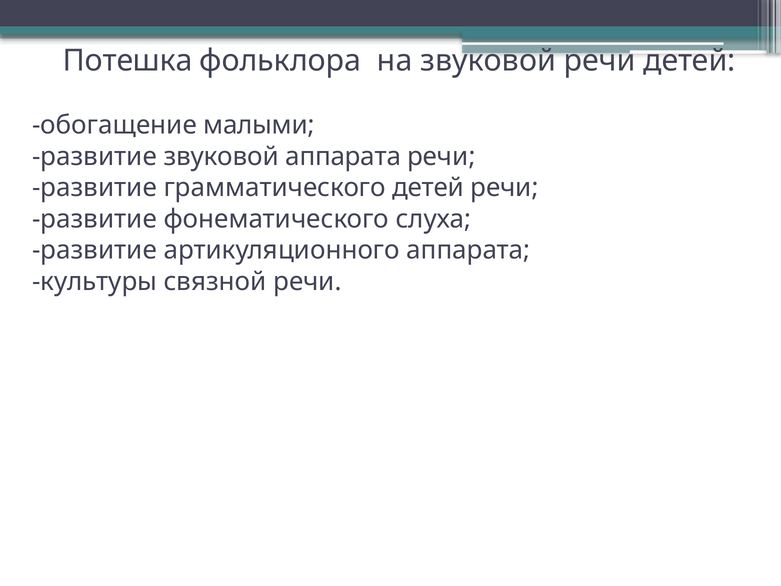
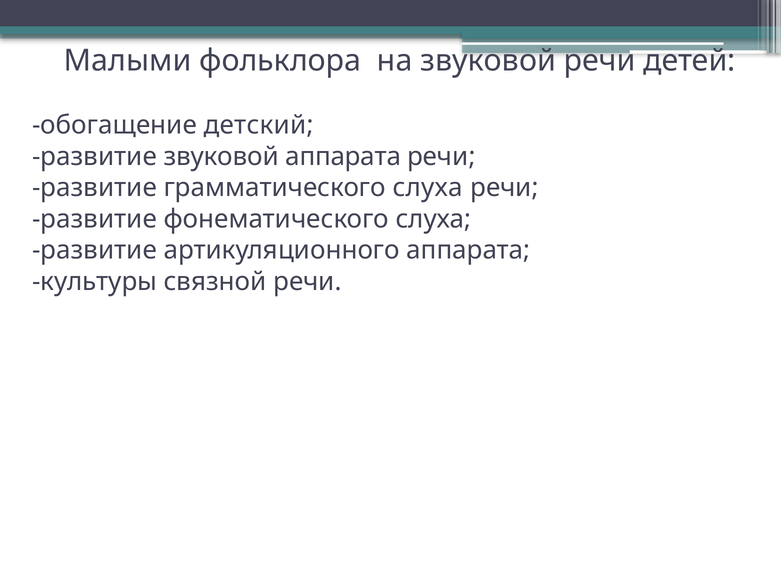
Потешка: Потешка -> Малыми (128, 61)
малыми: малыми -> детский (259, 125)
грамматического детей: детей -> слуха (428, 188)
